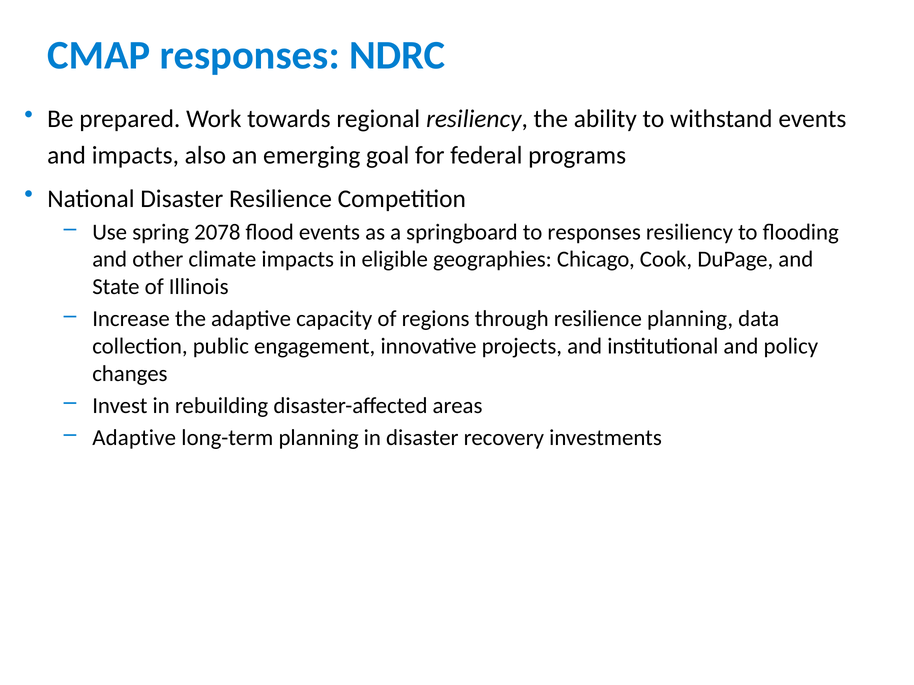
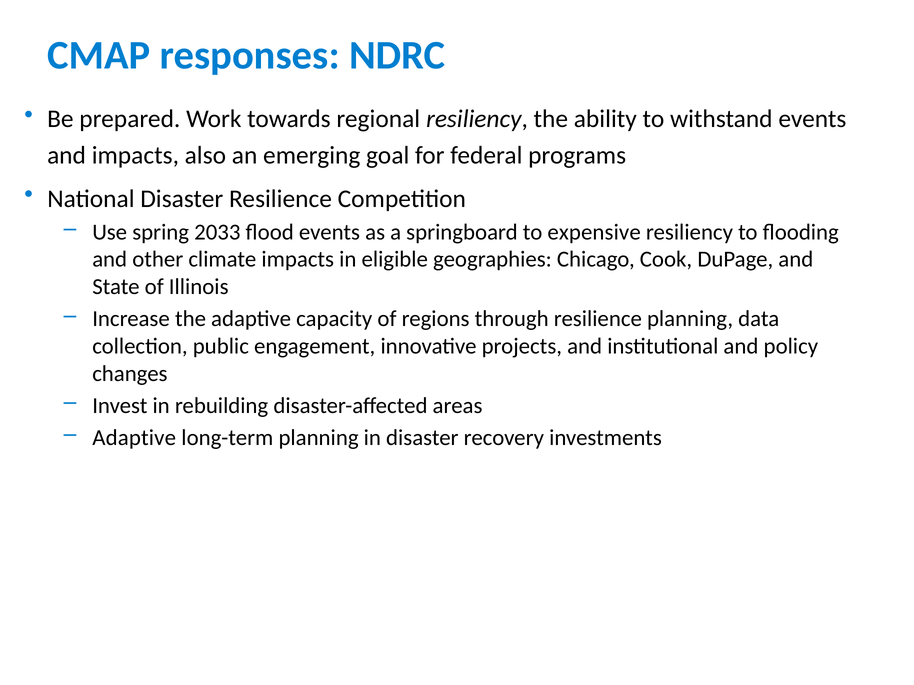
2078: 2078 -> 2033 (217, 232)
to responses: responses -> expensive (594, 232)
